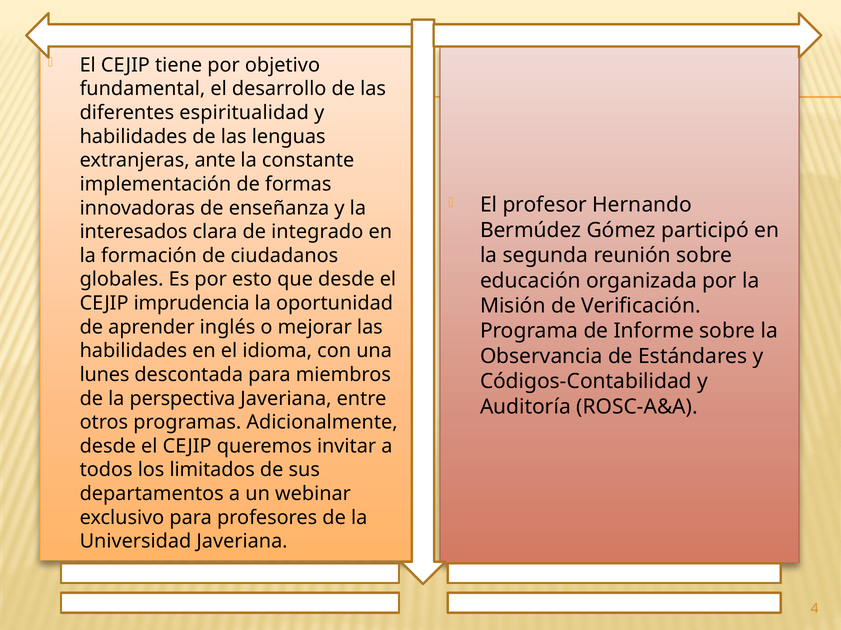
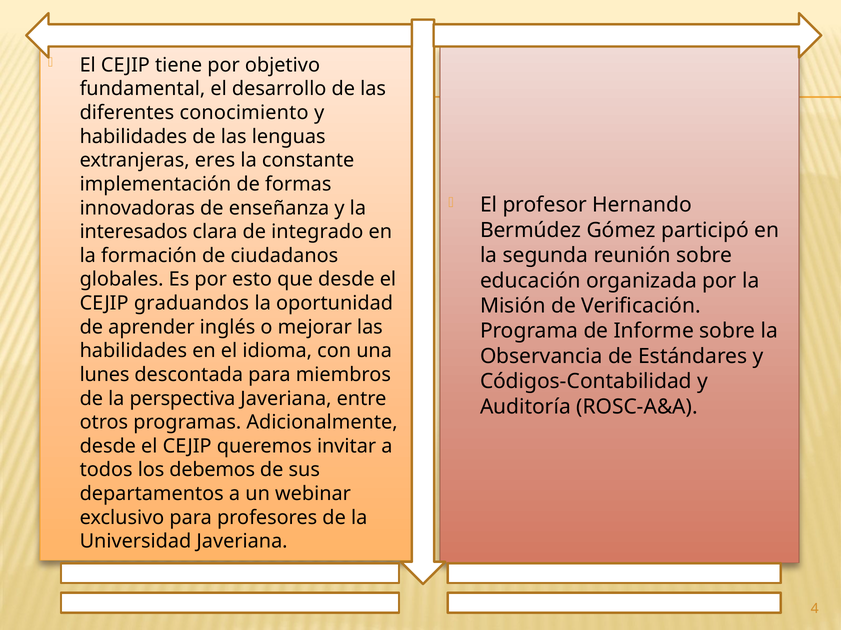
espiritualidad: espiritualidad -> conocimiento (244, 113)
ante: ante -> eres (215, 161)
imprudencia: imprudencia -> graduandos (191, 304)
limitados: limitados -> debemos (212, 470)
